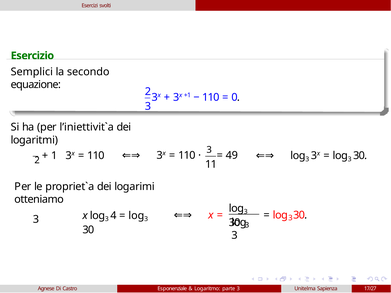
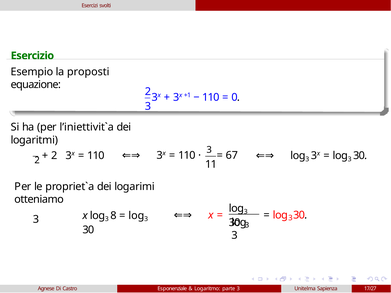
Semplici: Semplici -> Esempio (32, 72)
secondo: secondo -> proposti (88, 72)
49: 49 -> 67 (232, 155)
1: 1 -> 2 (54, 156)
4: 4 -> 8 (113, 216)
